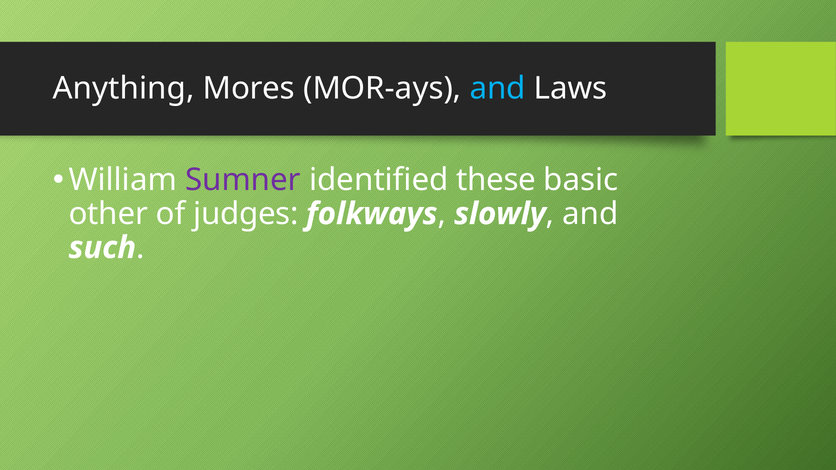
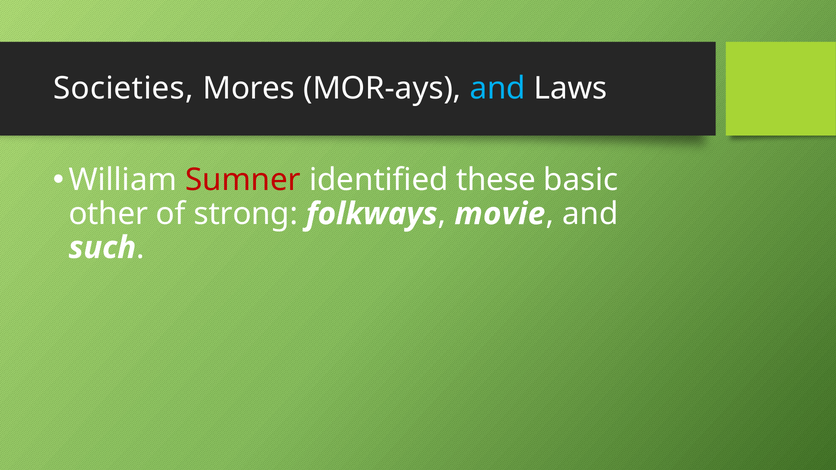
Anything: Anything -> Societies (124, 88)
Sumner colour: purple -> red (243, 180)
judges: judges -> strong (246, 214)
slowly: slowly -> movie (500, 214)
